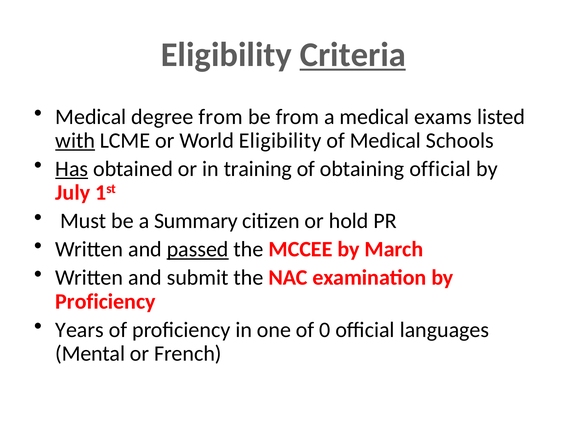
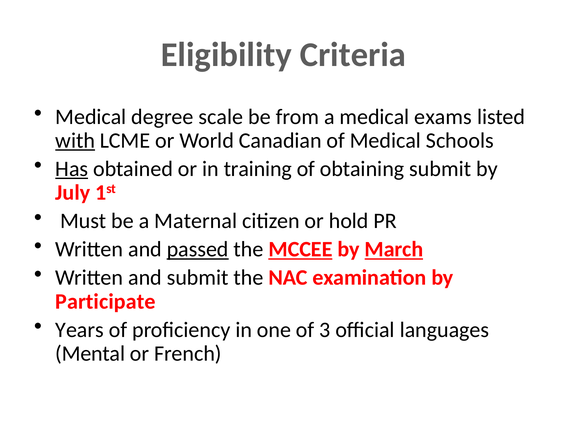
Criteria underline: present -> none (353, 55)
degree from: from -> scale (221, 117)
World Eligibility: Eligibility -> Canadian (280, 141)
obtaining official: official -> submit (440, 169)
Summary: Summary -> Maternal (196, 221)
MCCEE underline: none -> present (300, 250)
March underline: none -> present (394, 250)
Proficiency: Proficiency -> Participate (105, 302)
0: 0 -> 3 (325, 330)
